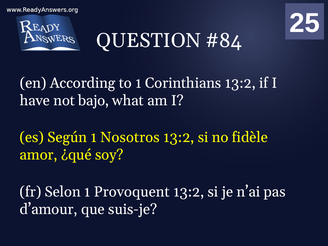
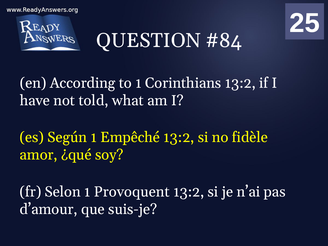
bajo: bajo -> told (93, 100)
Nosotros: Nosotros -> Empêché (130, 137)
